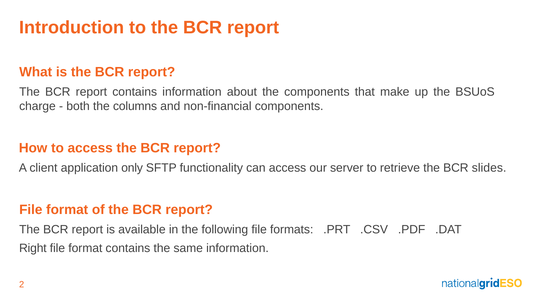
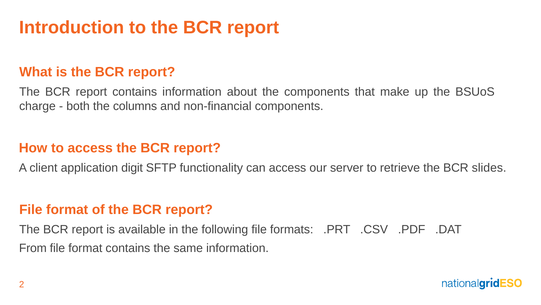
only: only -> digit (132, 168)
Right: Right -> From (33, 248)
